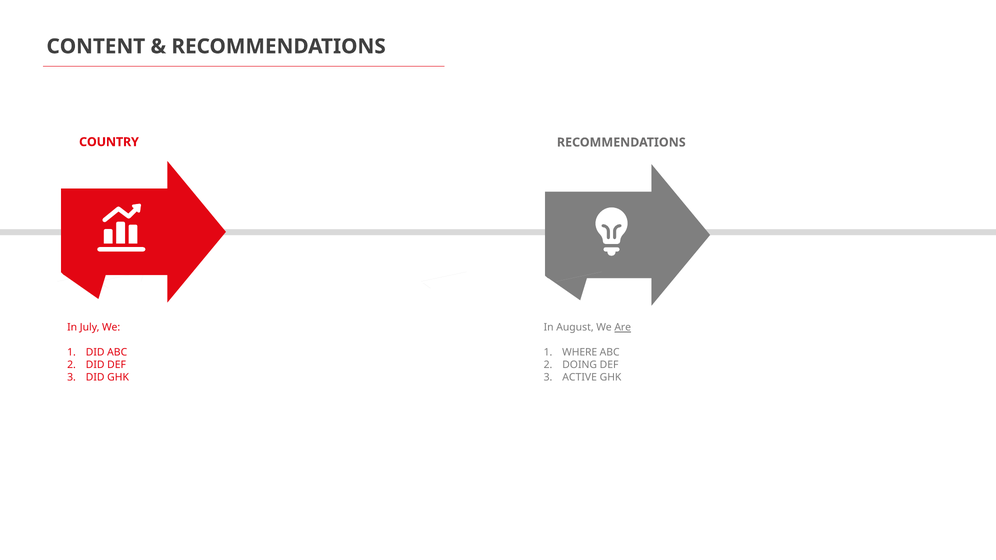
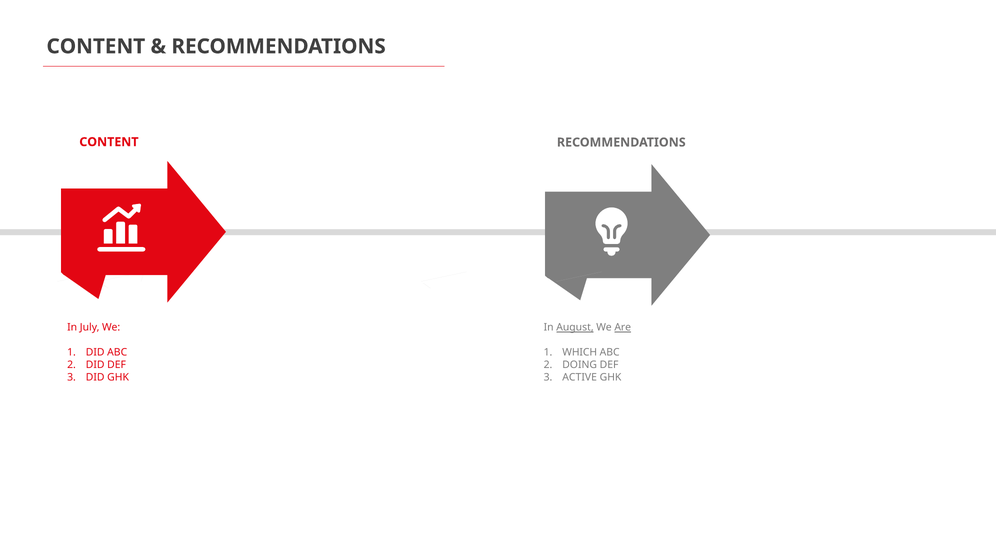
COUNTRY: COUNTRY -> CONTENT (109, 142)
August underline: none -> present (575, 328)
WHERE: WHERE -> WHICH (580, 353)
